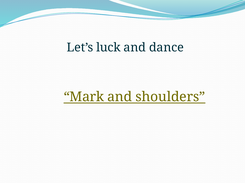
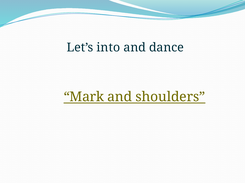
luck: luck -> into (108, 48)
